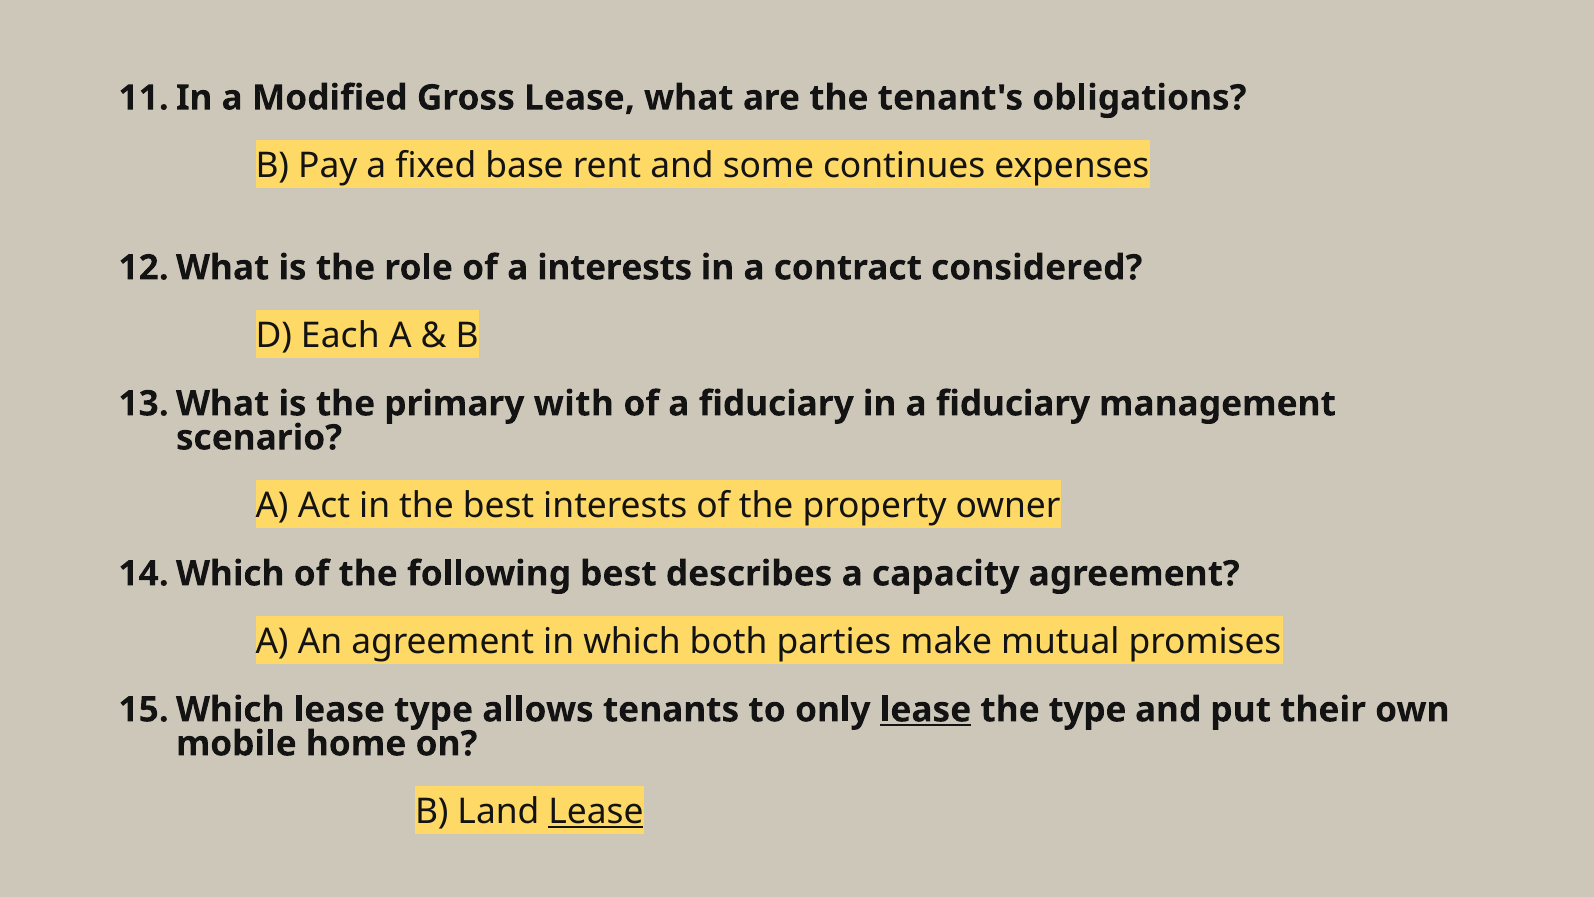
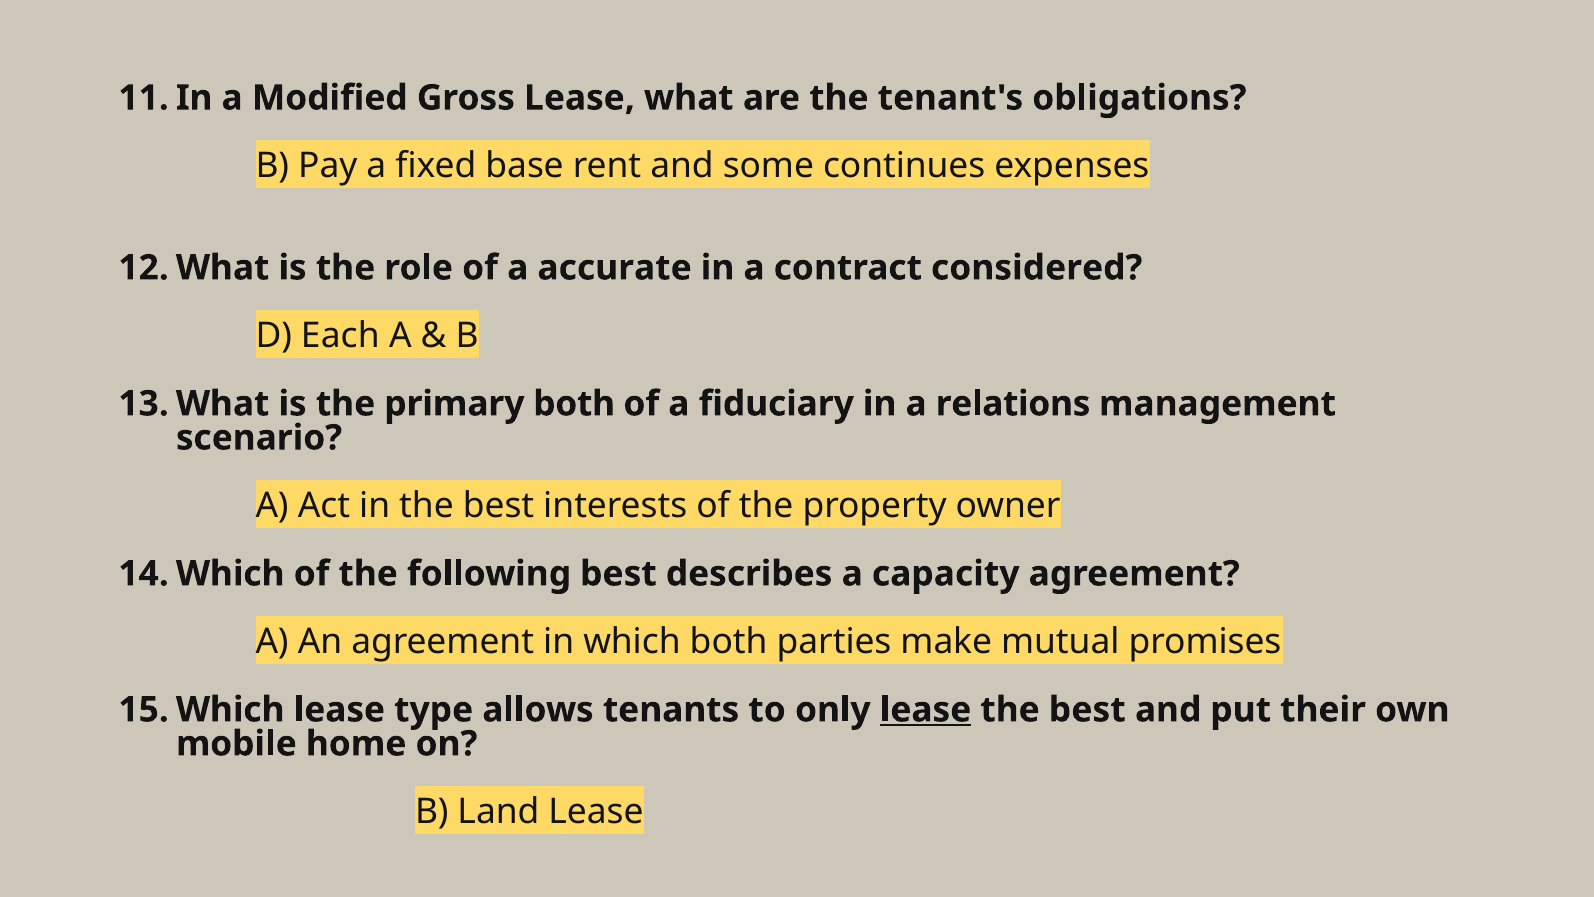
a interests: interests -> accurate (615, 268)
primary with: with -> both (574, 404)
in a fiduciary: fiduciary -> relations (1013, 404)
type: type -> best (1087, 710)
Lease underline: present -> none (596, 811)
